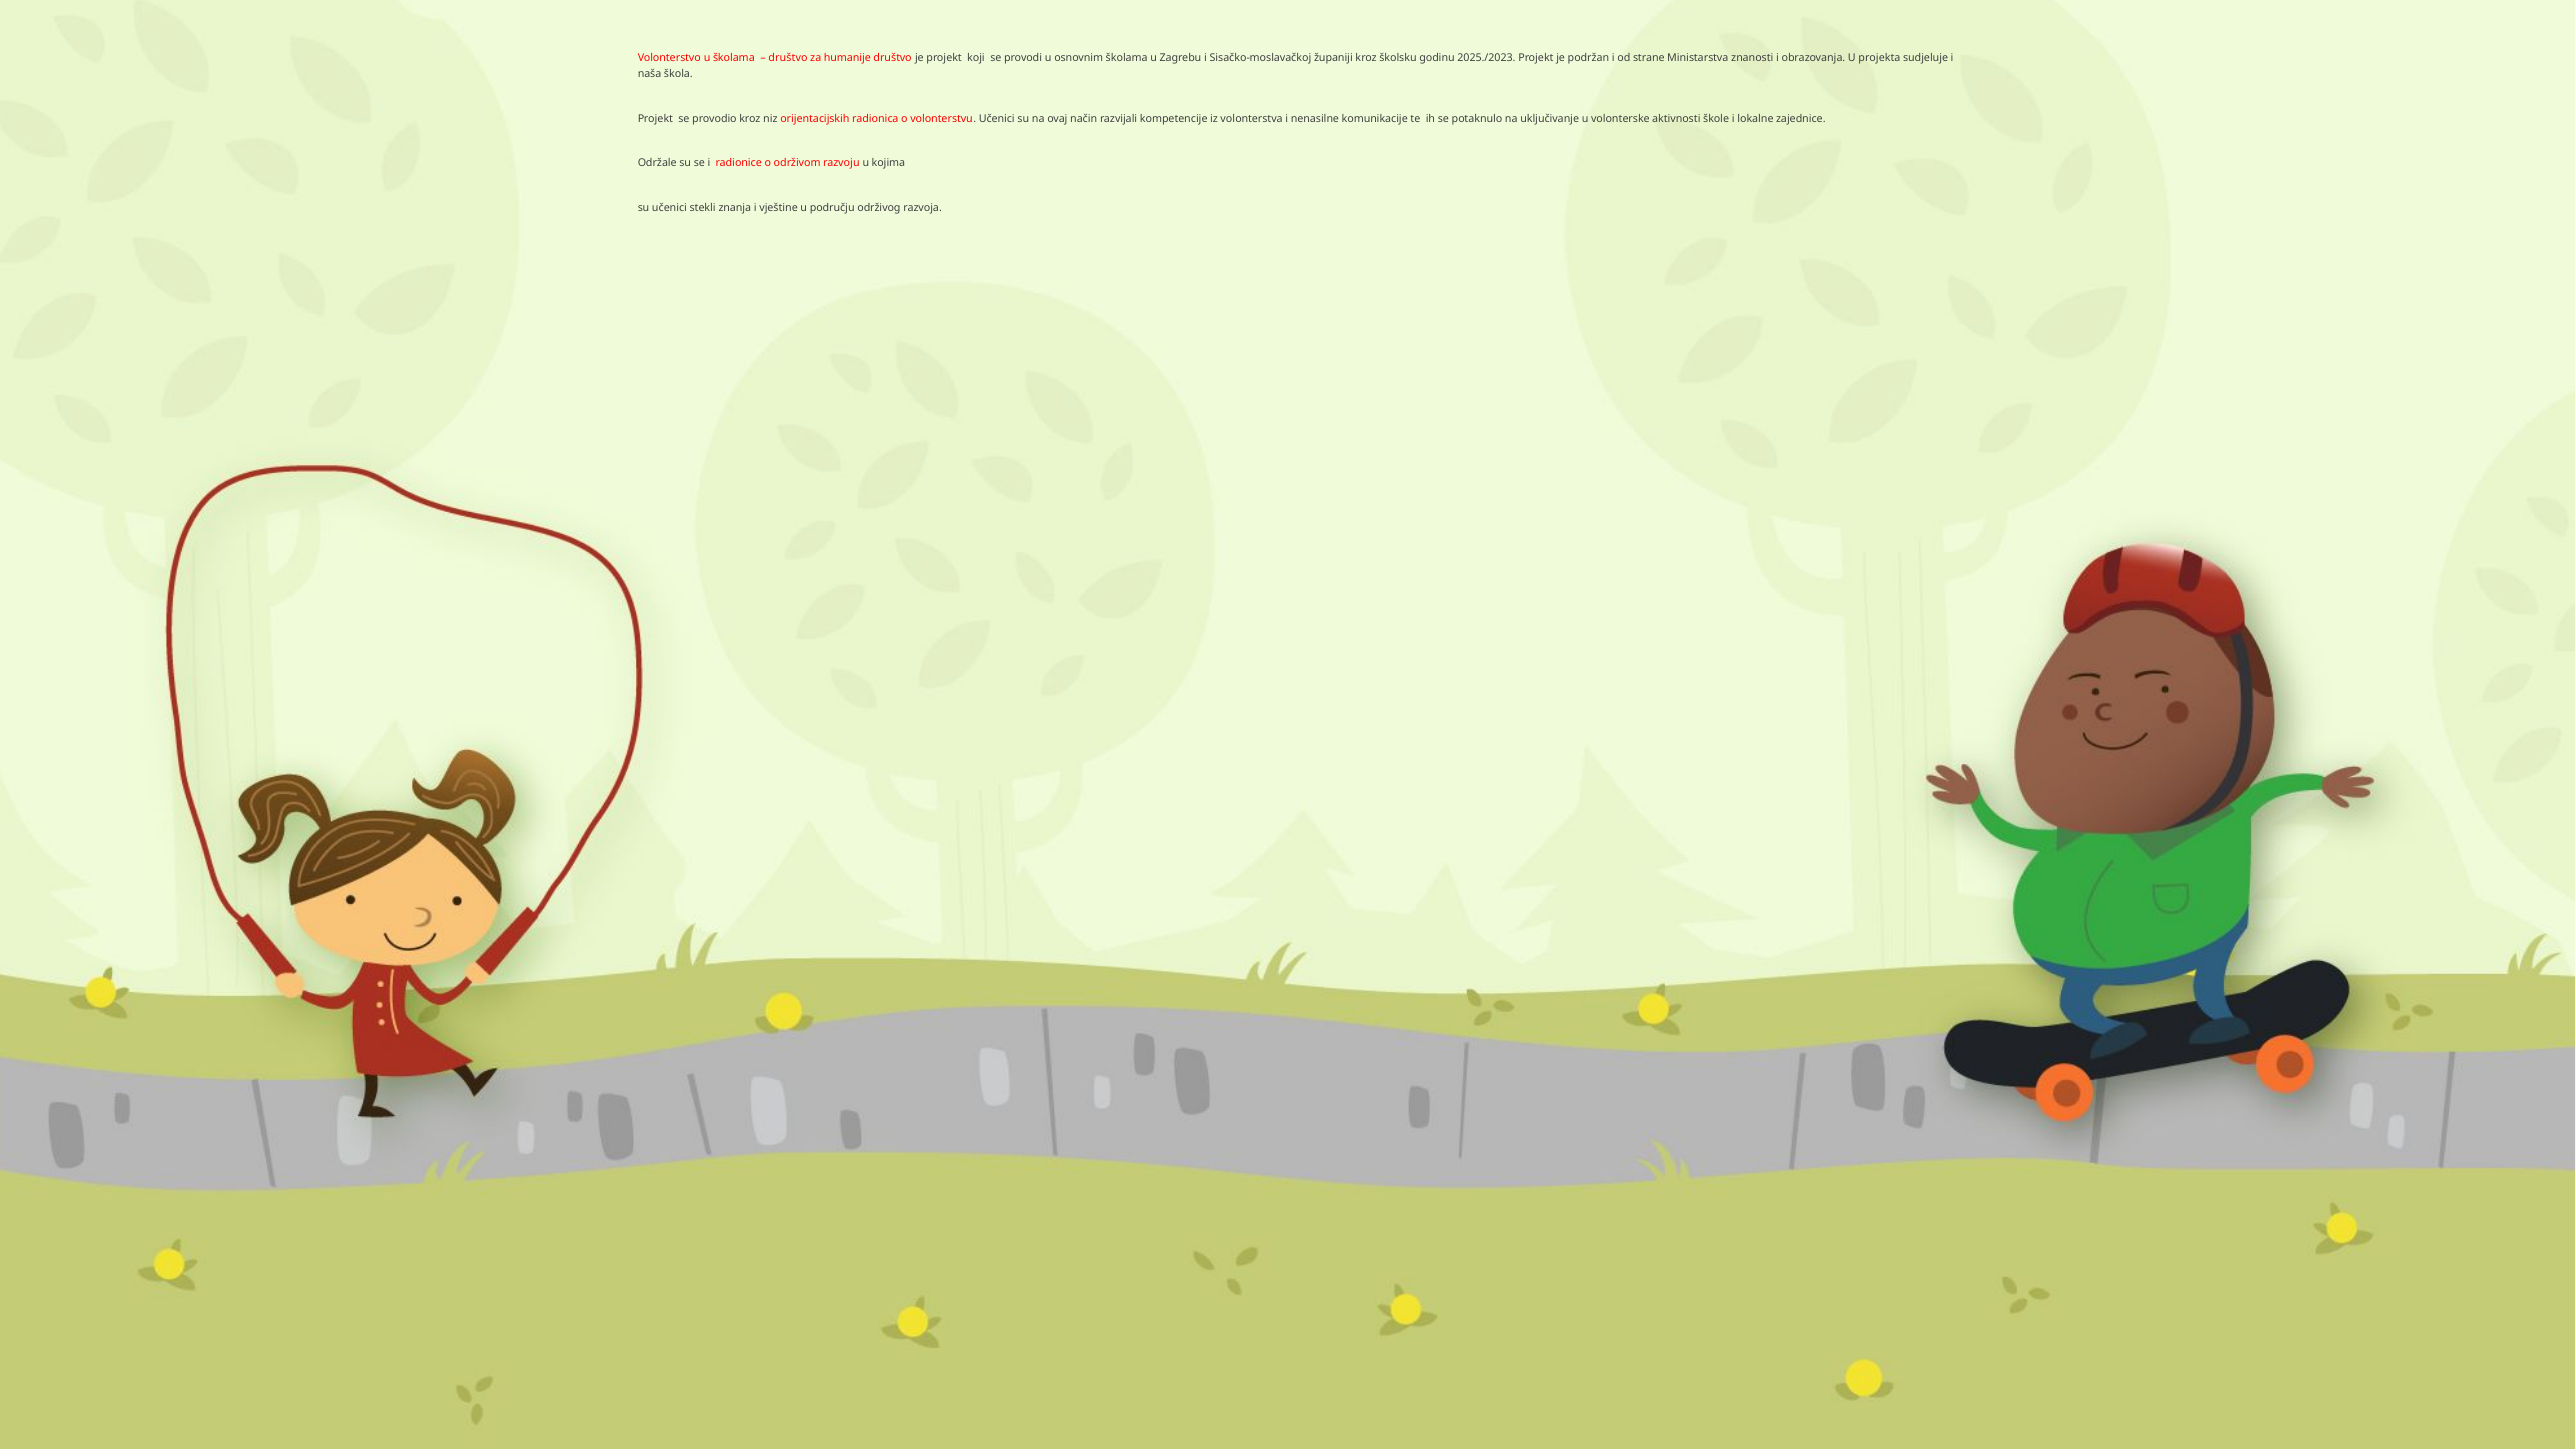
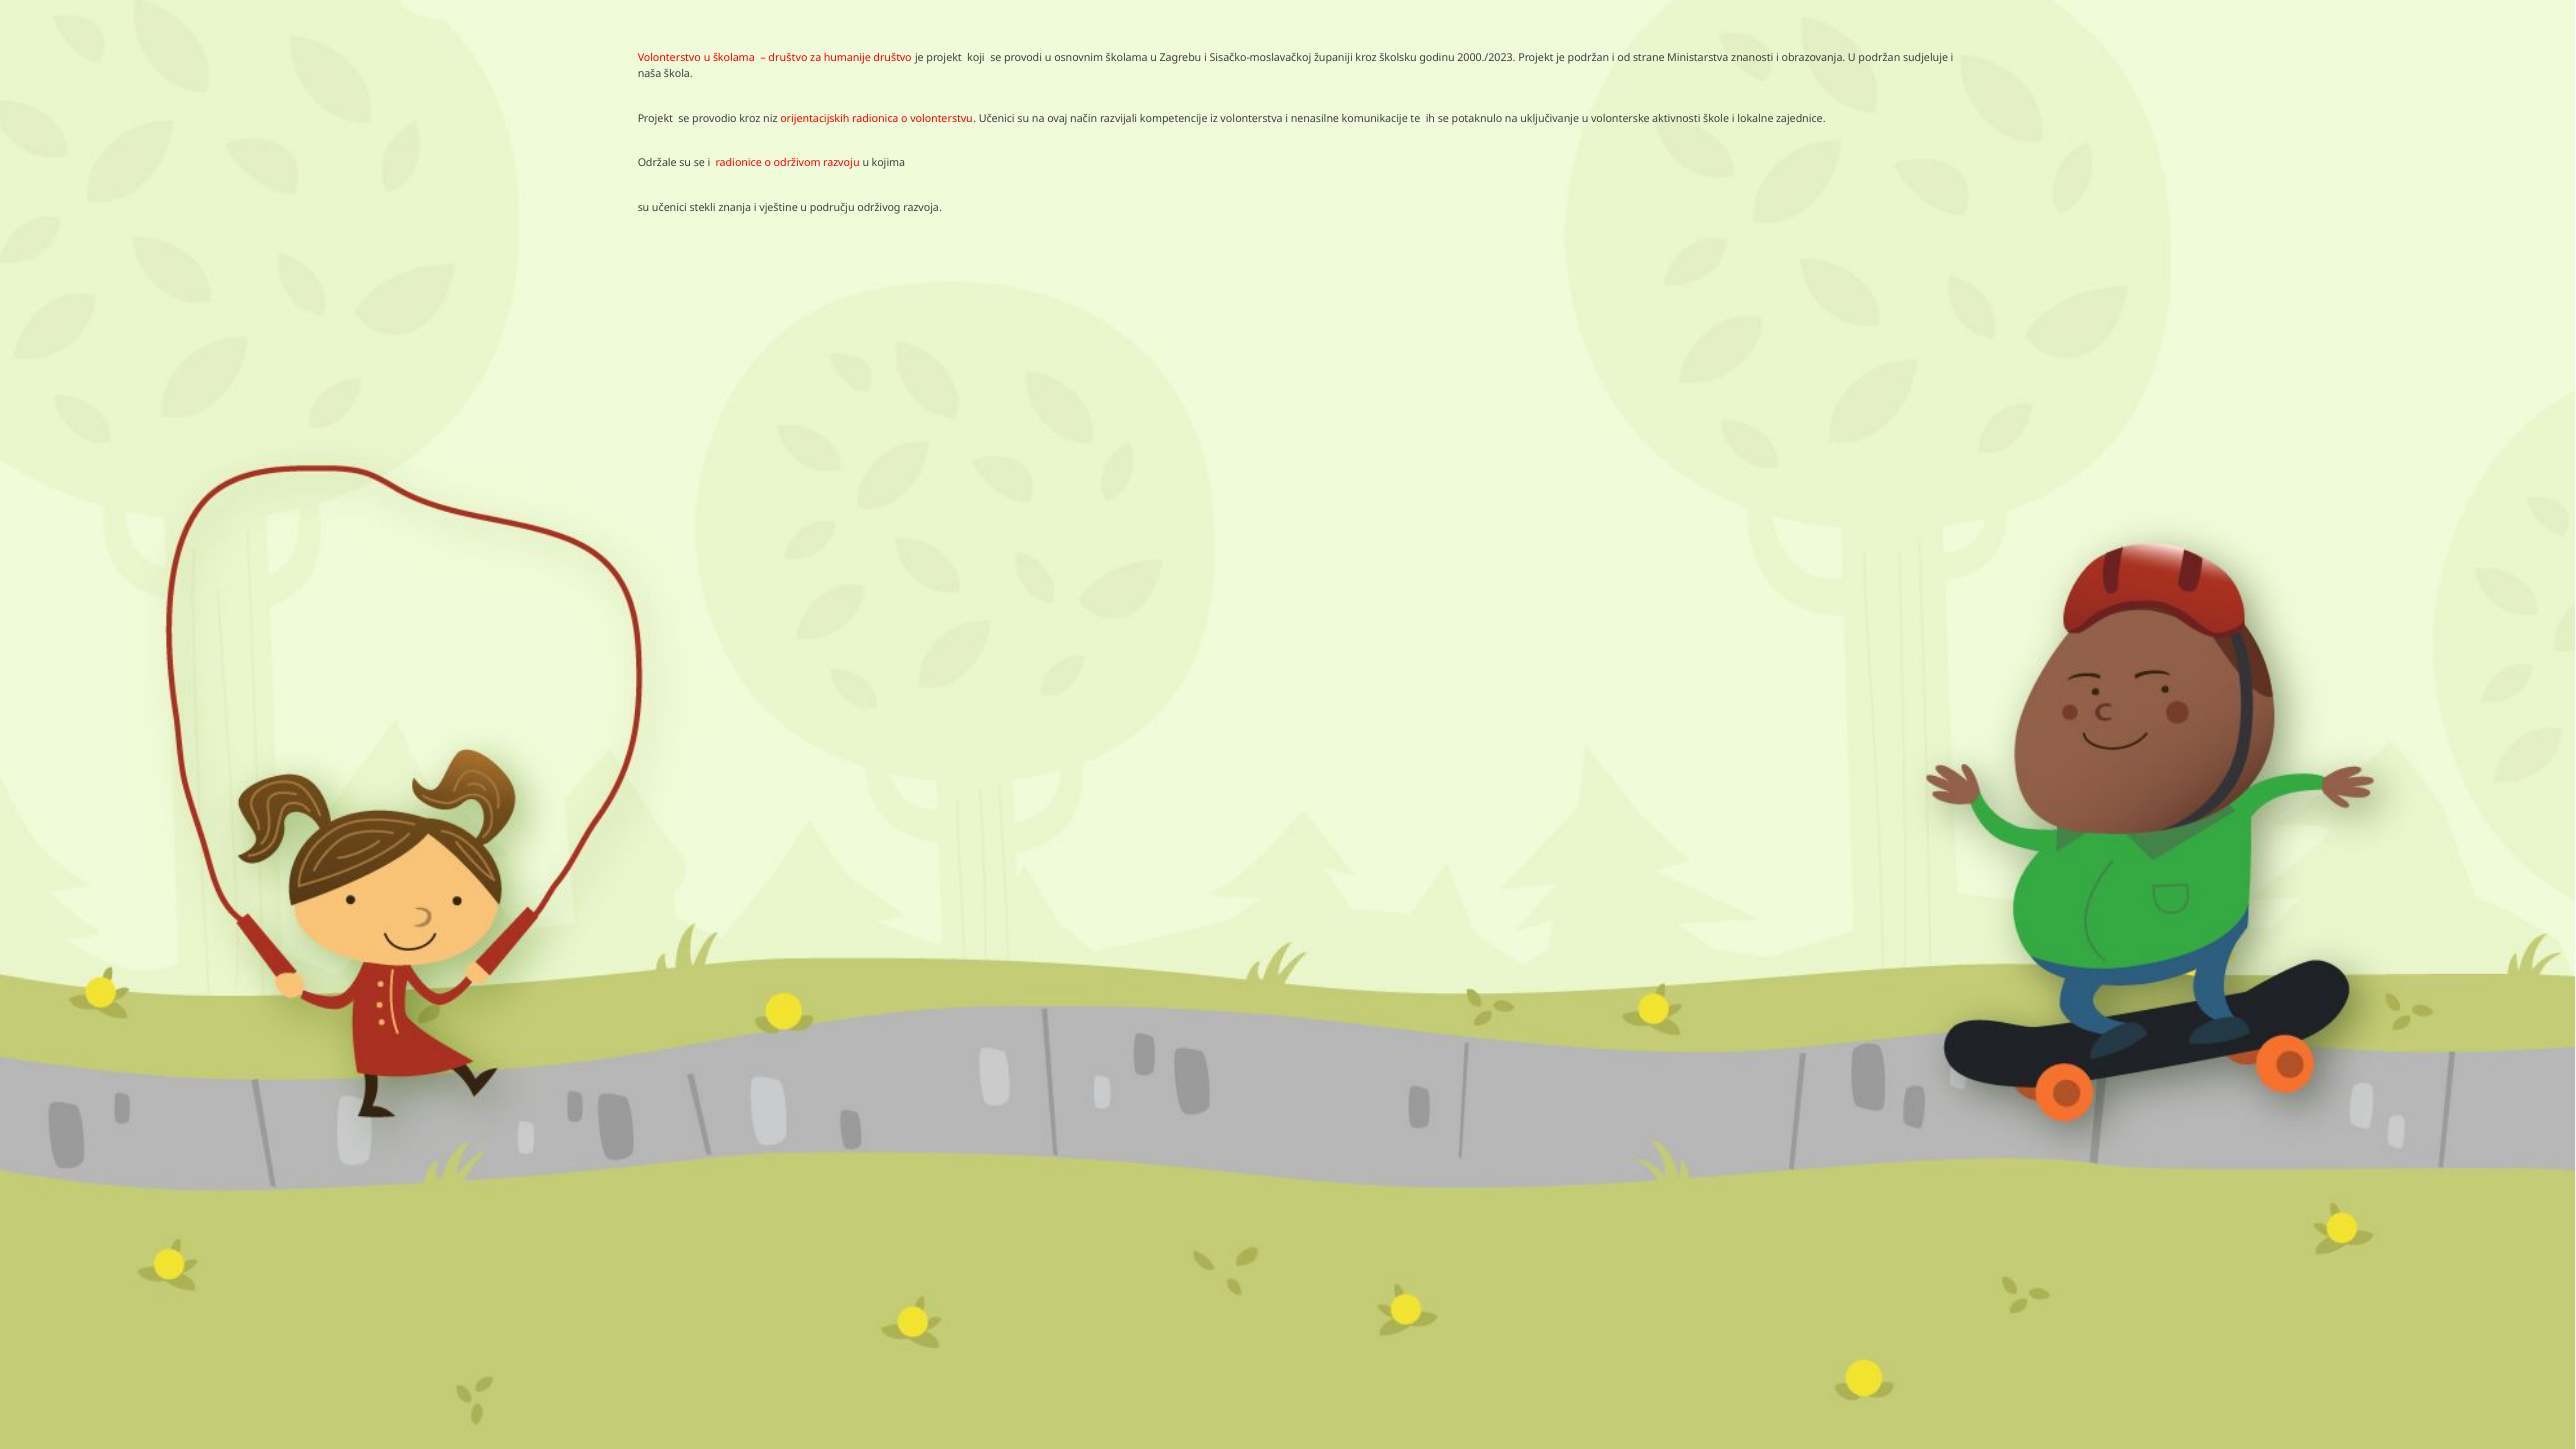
2025./2023: 2025./2023 -> 2000./2023 (1486, 58)
U projekta: projekta -> podržan (1879, 58)
